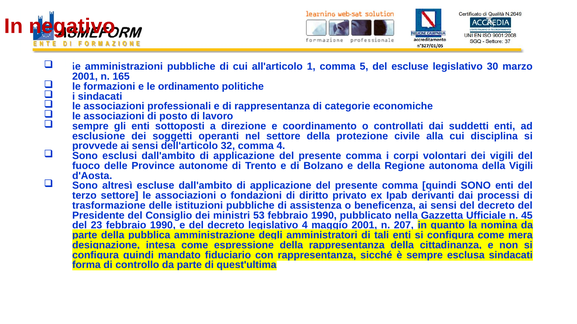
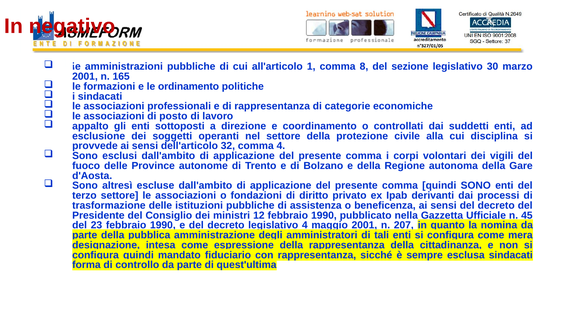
5: 5 -> 8 (364, 67)
del escluse: escluse -> sezione (410, 67)
sempre: sempre -> appalto (90, 126)
della Vigili: Vigili -> Gare (521, 166)
53: 53 -> 12 (259, 216)
